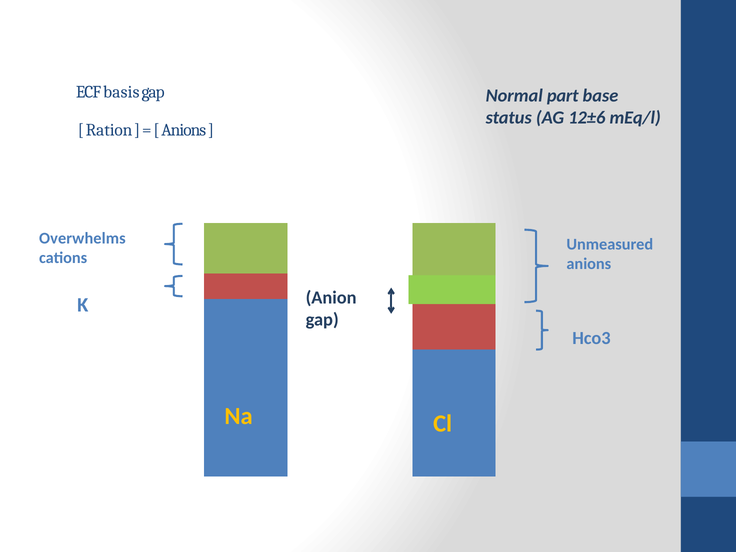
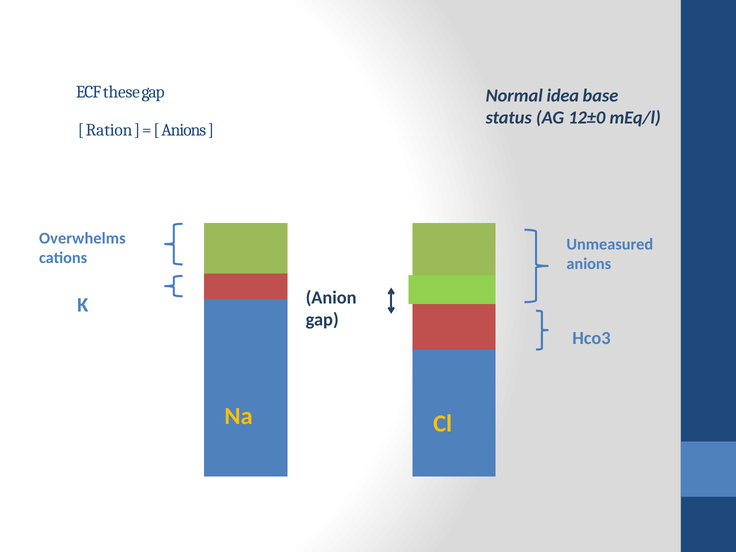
basis: basis -> these (121, 92)
part: part -> idea (563, 96)
12±6: 12±6 -> 12±0 (587, 118)
